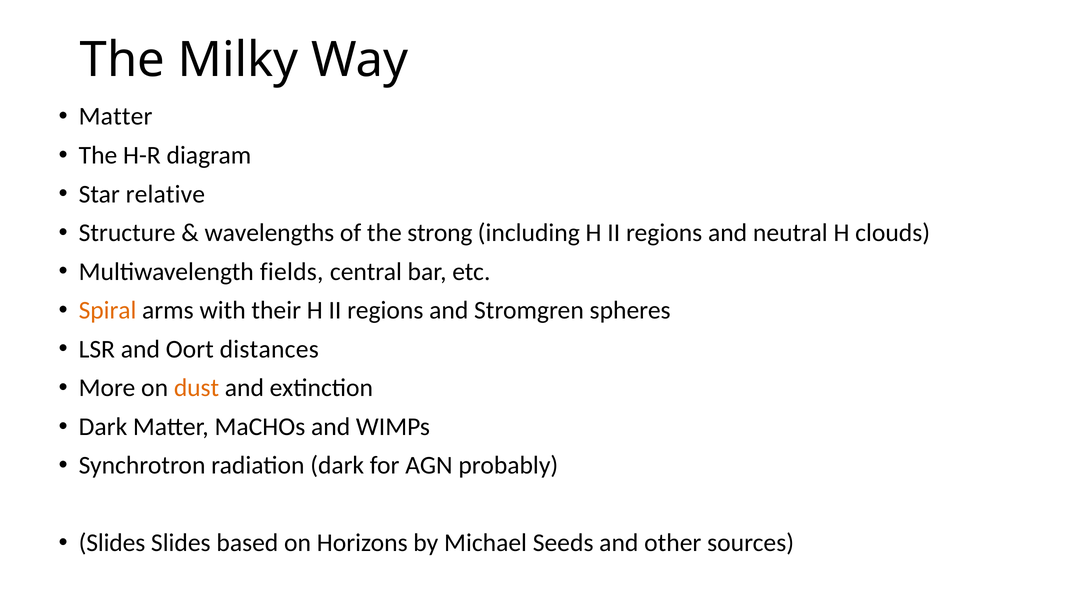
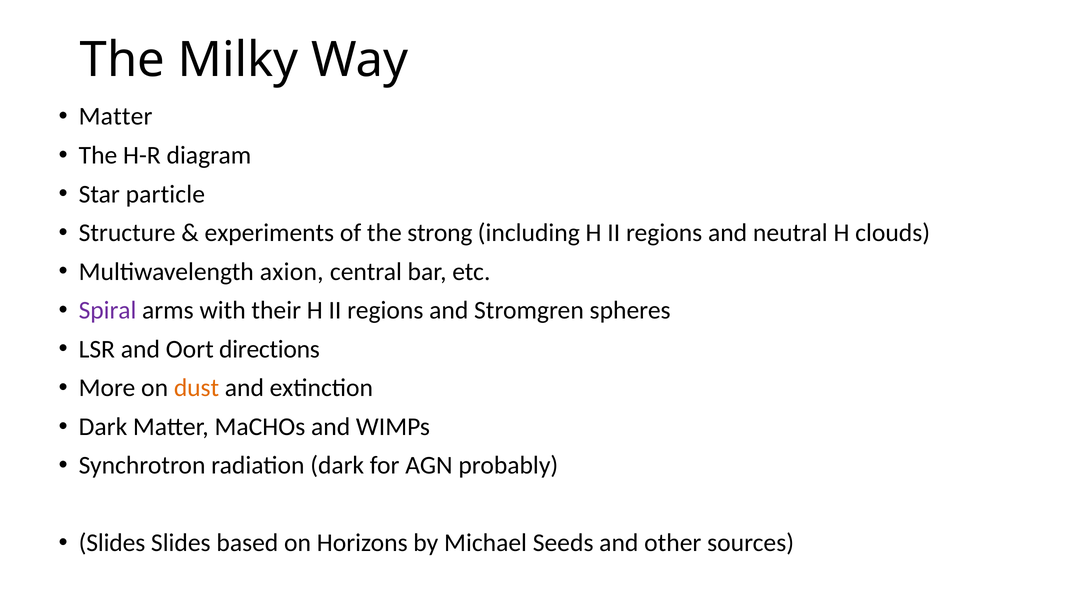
relative: relative -> particle (165, 194)
wavelengths: wavelengths -> experiments (269, 233)
fields: fields -> axion (292, 272)
Spiral colour: orange -> purple (108, 311)
distances: distances -> directions (269, 349)
